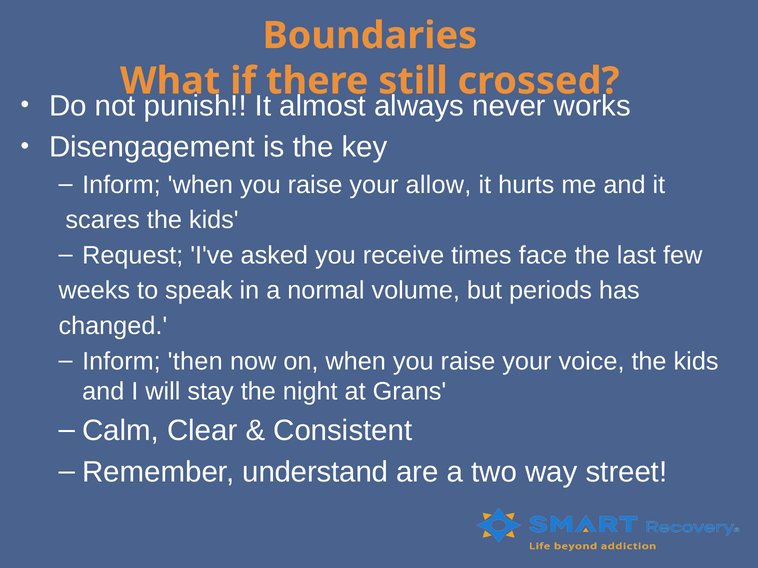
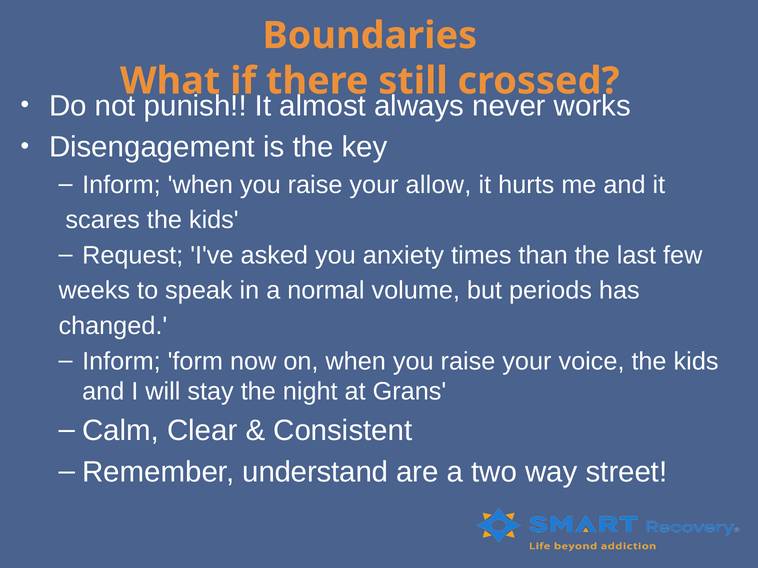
receive: receive -> anxiety (403, 256)
face: face -> than (543, 256)
then: then -> form (195, 362)
